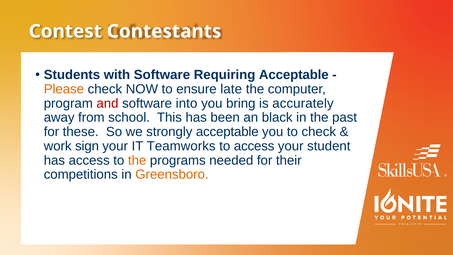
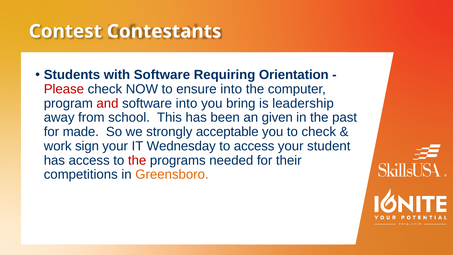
Requiring Acceptable: Acceptable -> Orientation (294, 75)
Please colour: orange -> red (64, 89)
ensure late: late -> into (231, 89)
accurately: accurately -> leadership (303, 103)
black: black -> given (277, 118)
these: these -> made (81, 132)
Teamworks: Teamworks -> Wednesday (181, 146)
the colour: orange -> red (137, 160)
